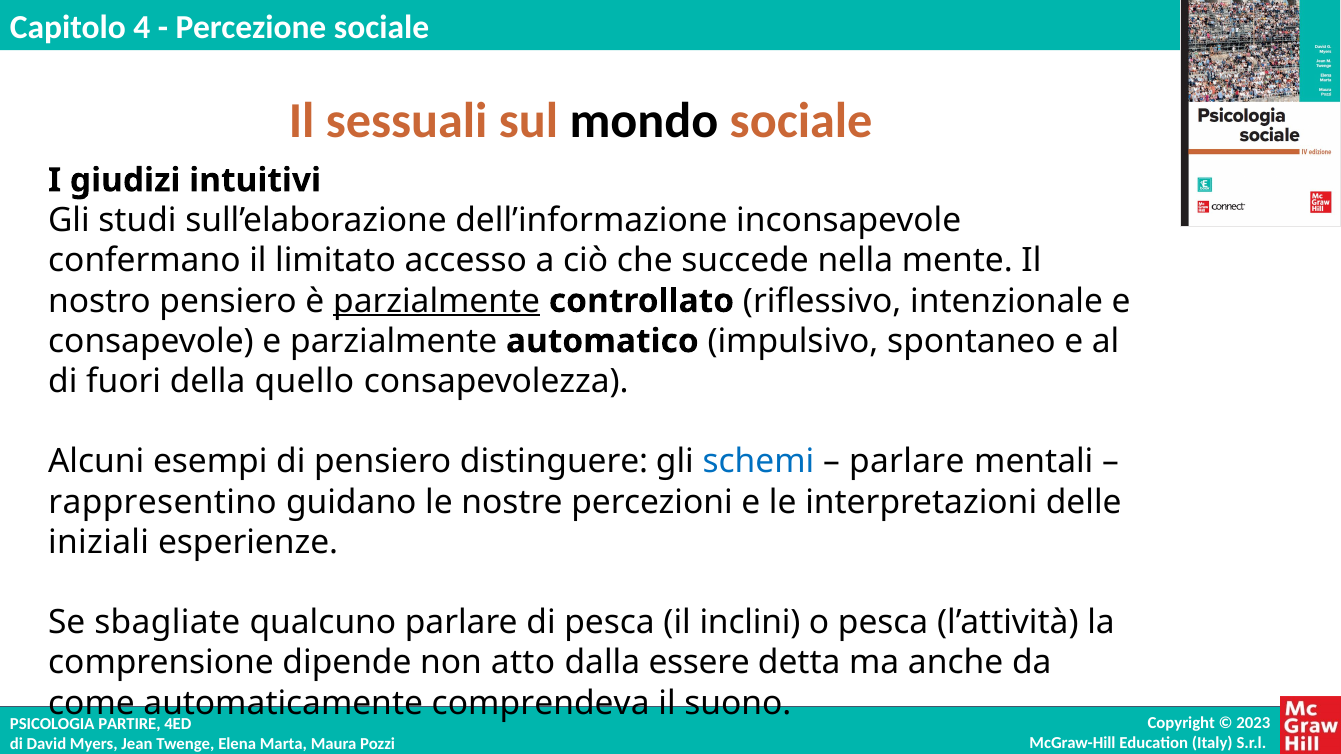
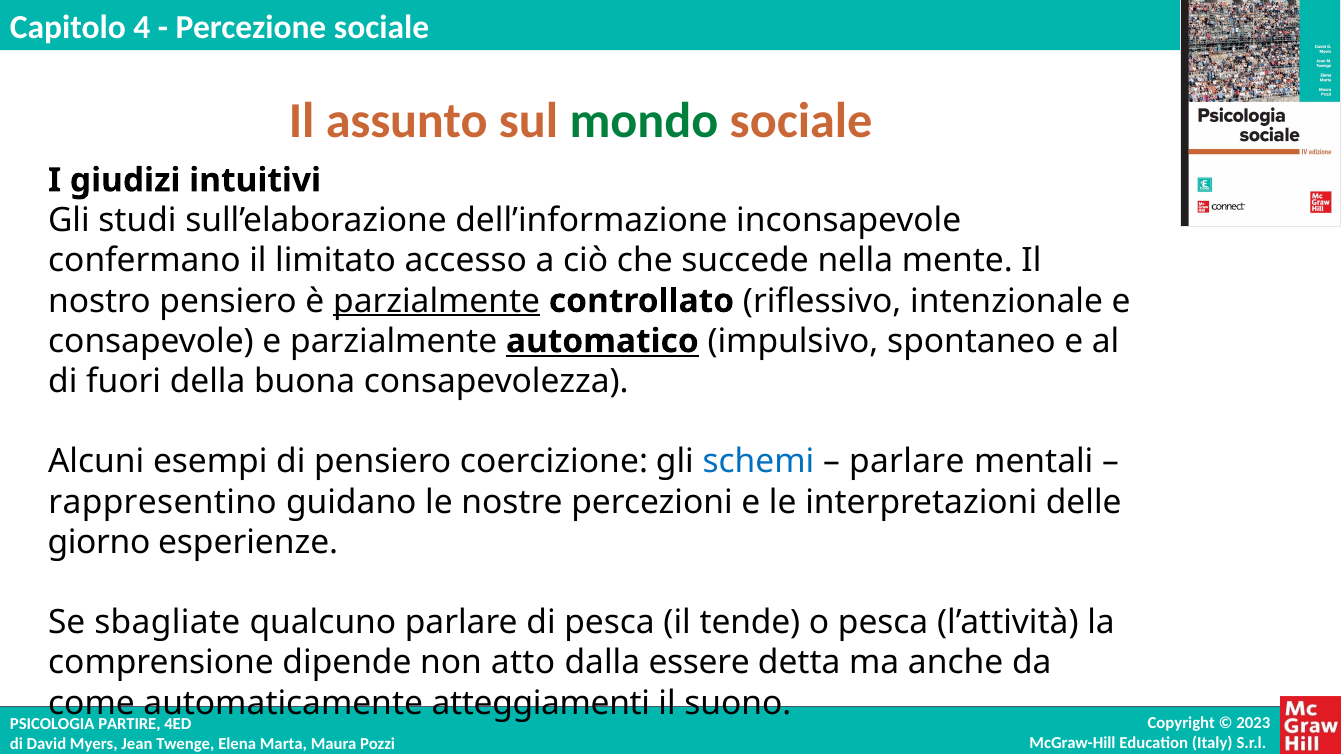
sessuali: sessuali -> assunto (407, 120)
mondo colour: black -> green (644, 120)
automatico underline: none -> present (602, 341)
quello: quello -> buona (305, 382)
distinguere: distinguere -> coercizione (554, 462)
iniziali: iniziali -> giorno (99, 542)
inclini: inclini -> tende (750, 623)
comprendeva: comprendeva -> atteggiamenti (541, 703)
